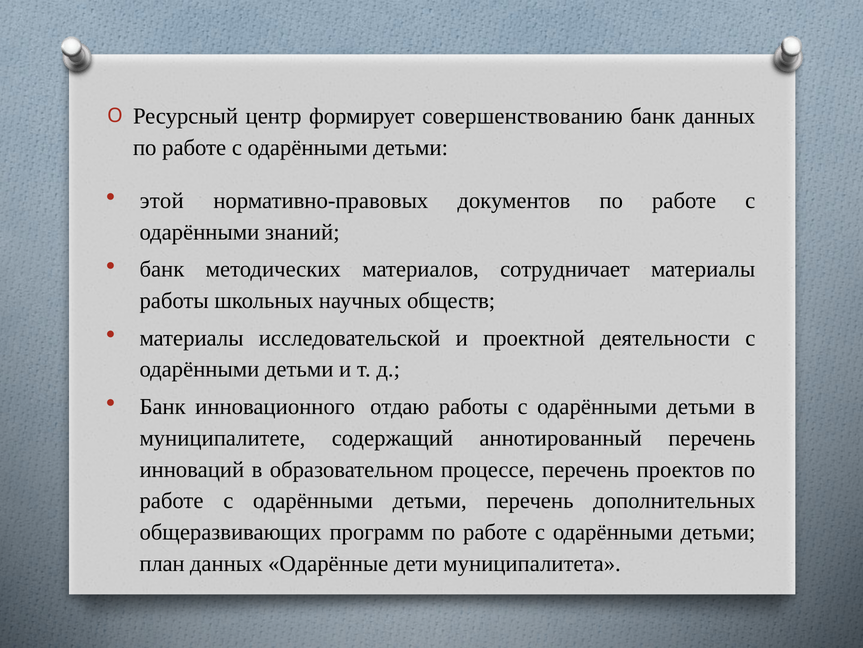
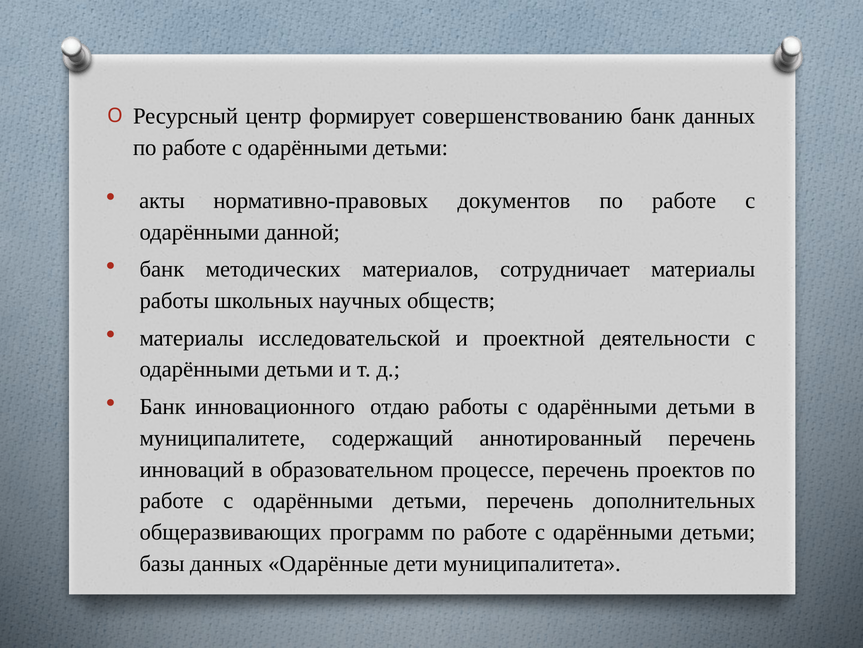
этой: этой -> акты (162, 201)
знаний: знаний -> данной (302, 232)
план: план -> базы (162, 563)
